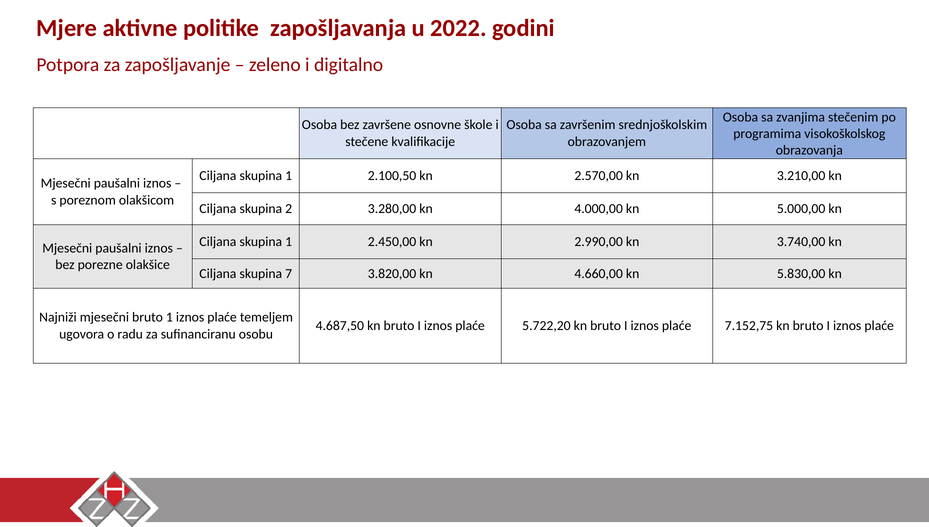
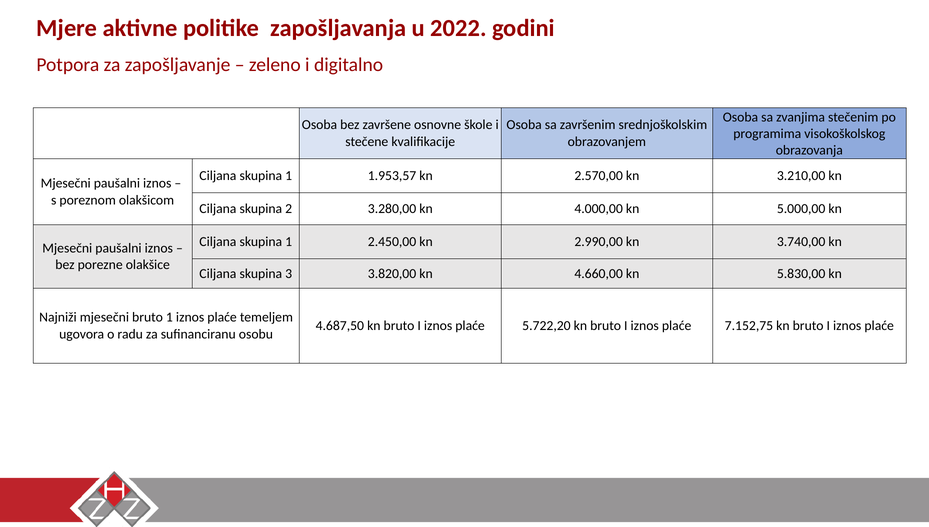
2.100,50: 2.100,50 -> 1.953,57 (392, 176)
7: 7 -> 3 (289, 274)
